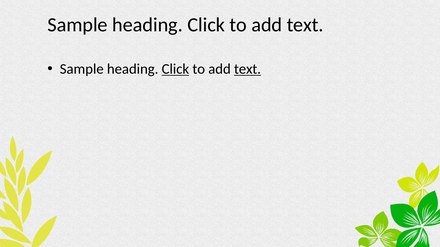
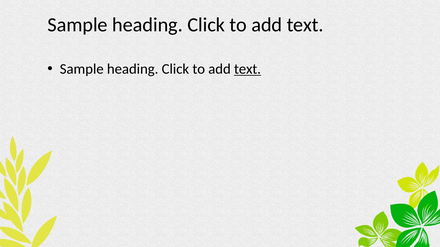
Click underline: present -> none (175, 69)
